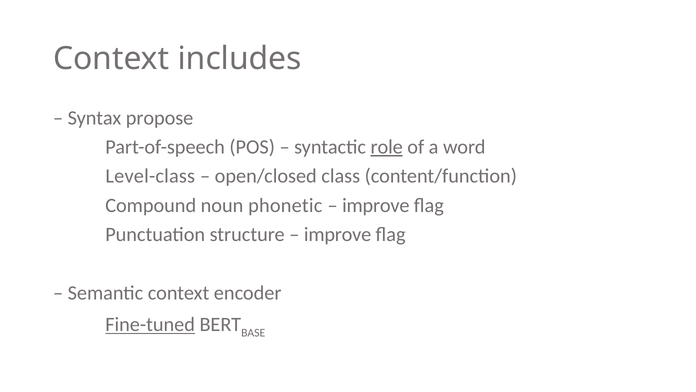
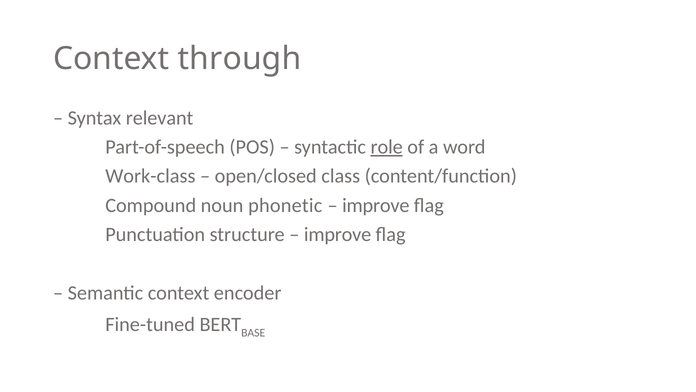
includes: includes -> through (240, 58)
propose: propose -> relevant (160, 118)
Level-class: Level-class -> Work-class (150, 176)
Fine-tuned underline: present -> none (150, 324)
